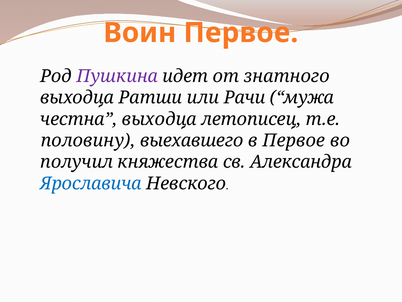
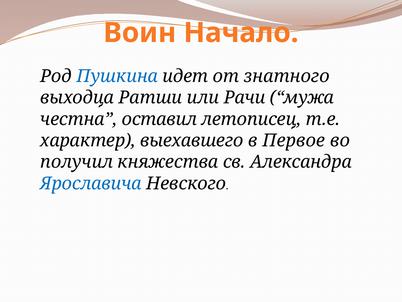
Воин Первое: Первое -> Начало (241, 33)
Пушкина colour: purple -> blue (117, 76)
честна выходца: выходца -> оставил (159, 119)
половину: половину -> характер (88, 140)
